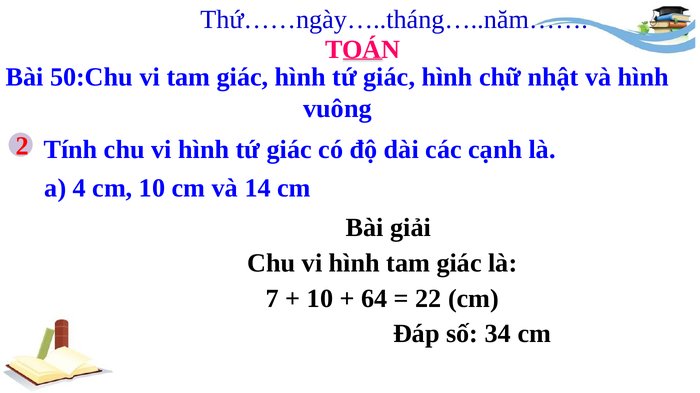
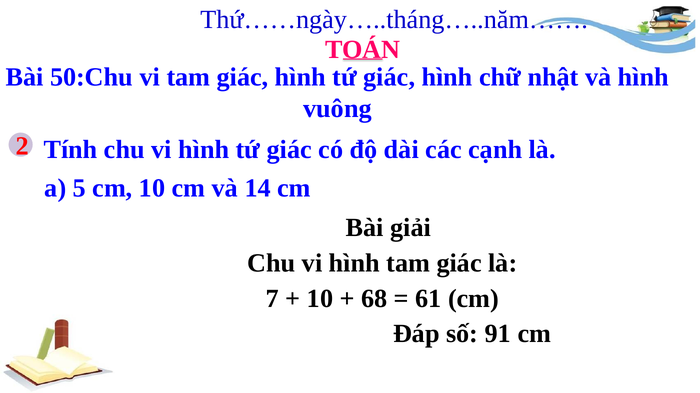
4: 4 -> 5 (79, 188)
64: 64 -> 68 (374, 299)
22: 22 -> 61 (428, 299)
34: 34 -> 91 (498, 334)
